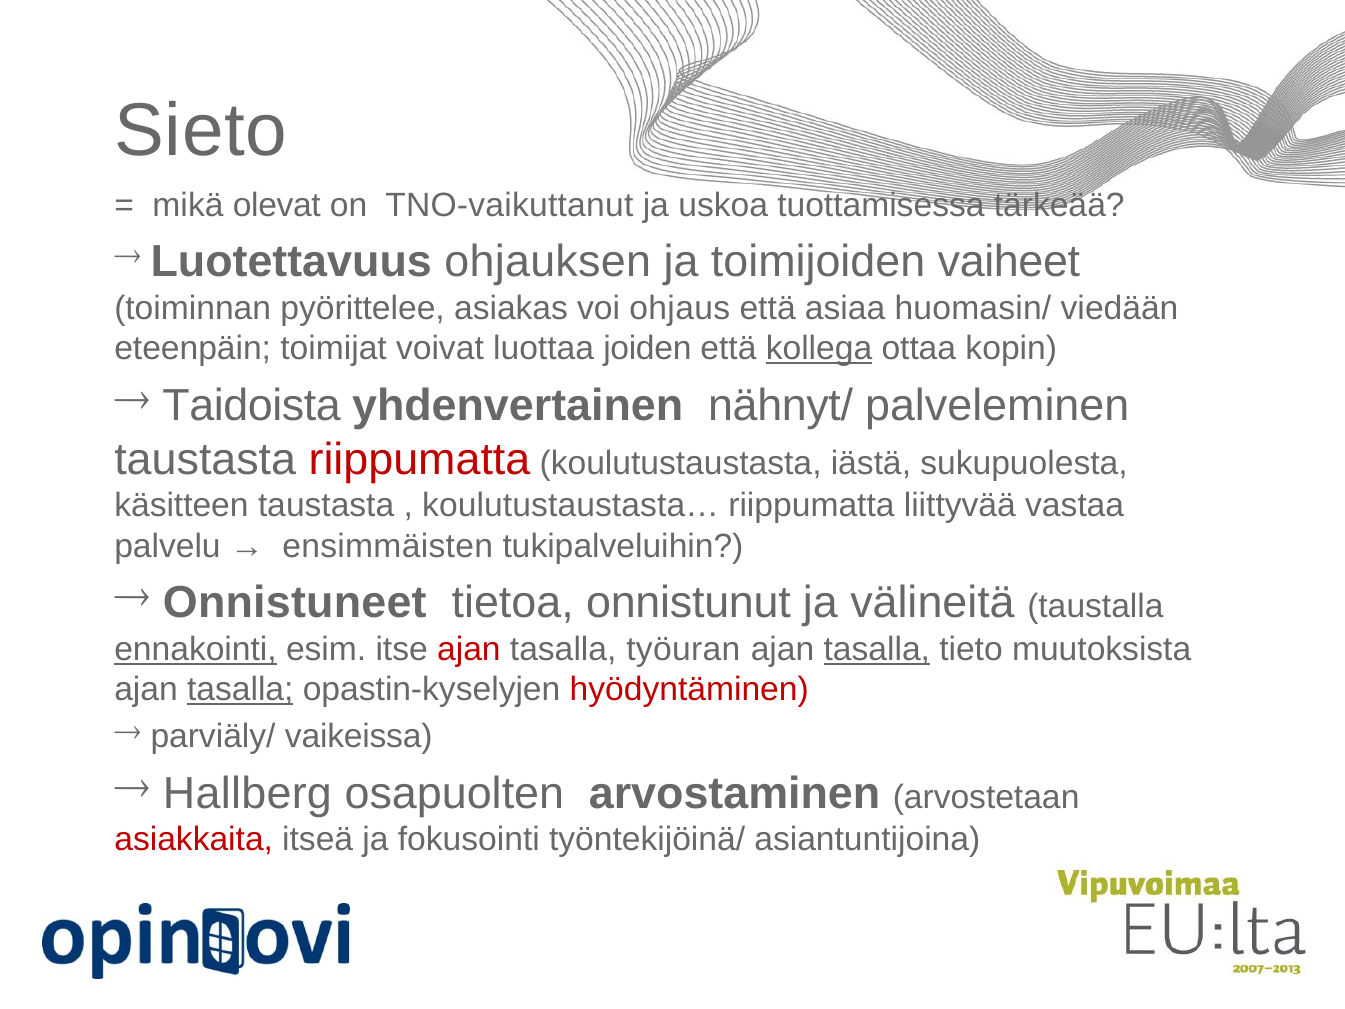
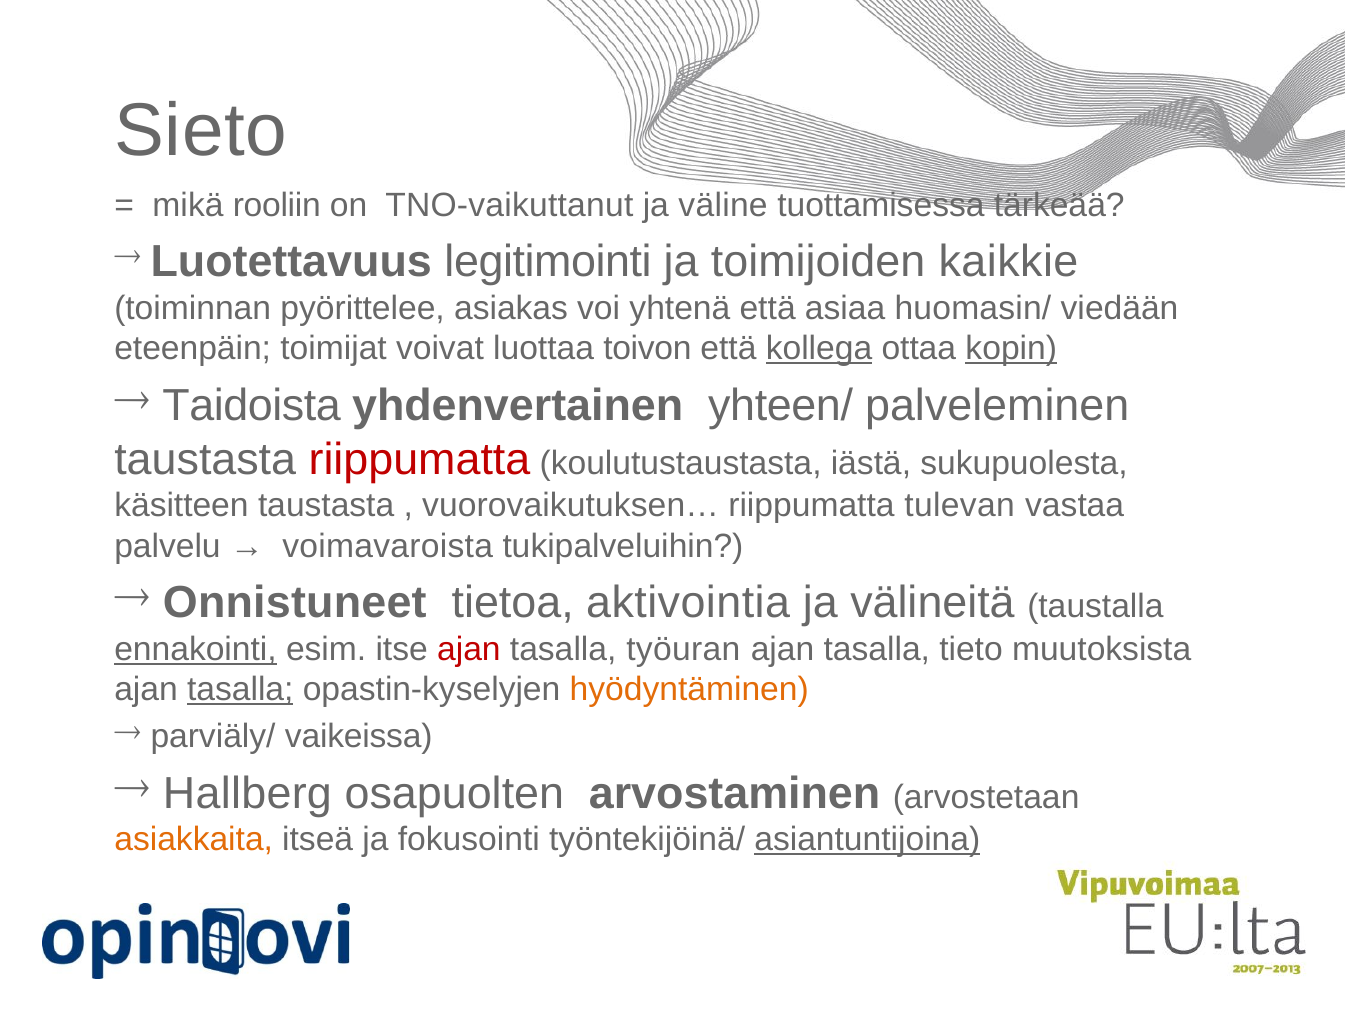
olevat: olevat -> rooliin (277, 205)
uskoa: uskoa -> väline (723, 205)
ohjauksen: ohjauksen -> legitimointi (548, 262)
vaiheet: vaiheet -> kaikkie (1008, 262)
ohjaus: ohjaus -> yhtenä (680, 308)
joiden: joiden -> toivon (647, 349)
kopin underline: none -> present (1011, 349)
nähnyt/: nähnyt/ -> yhteen/ (781, 406)
koulutustaustasta…: koulutustaustasta… -> vuorovaikutuksen… (571, 506)
liittyvää: liittyvää -> tulevan (960, 506)
ensimmäisten: ensimmäisten -> voimavaroista (388, 546)
onnistunut: onnistunut -> aktivointia (688, 603)
tasalla underline: present -> none (877, 649)
hyödyntäminen colour: red -> orange (689, 689)
asiakkaita colour: red -> orange (194, 840)
asiantuntijoina underline: none -> present (867, 840)
